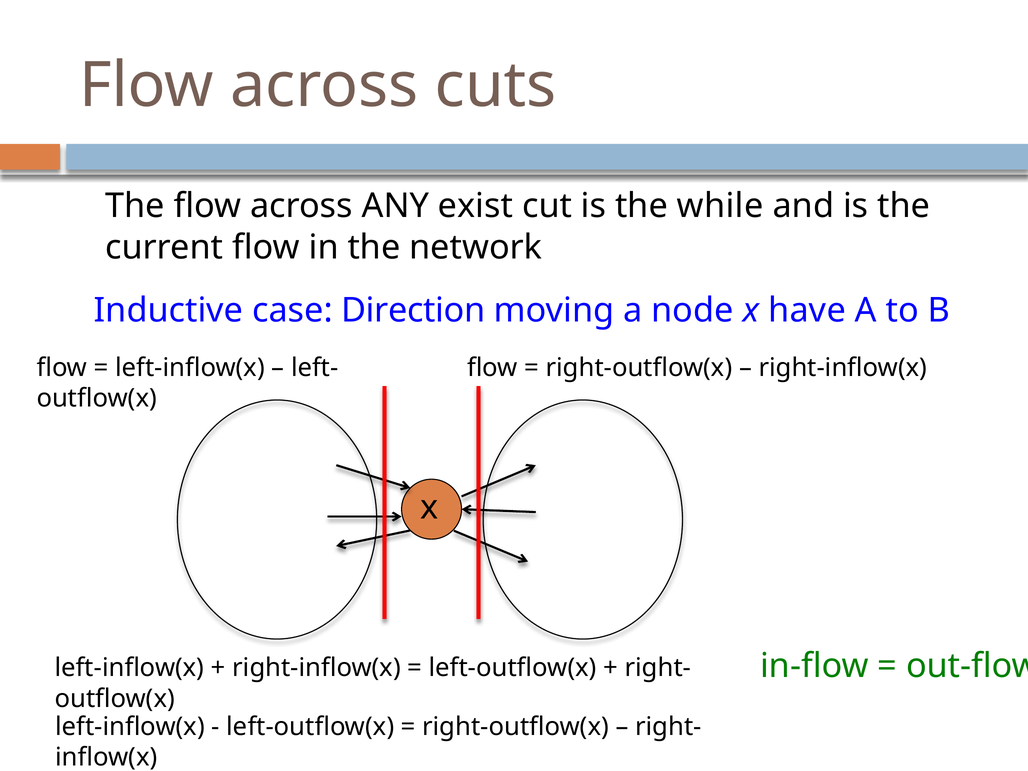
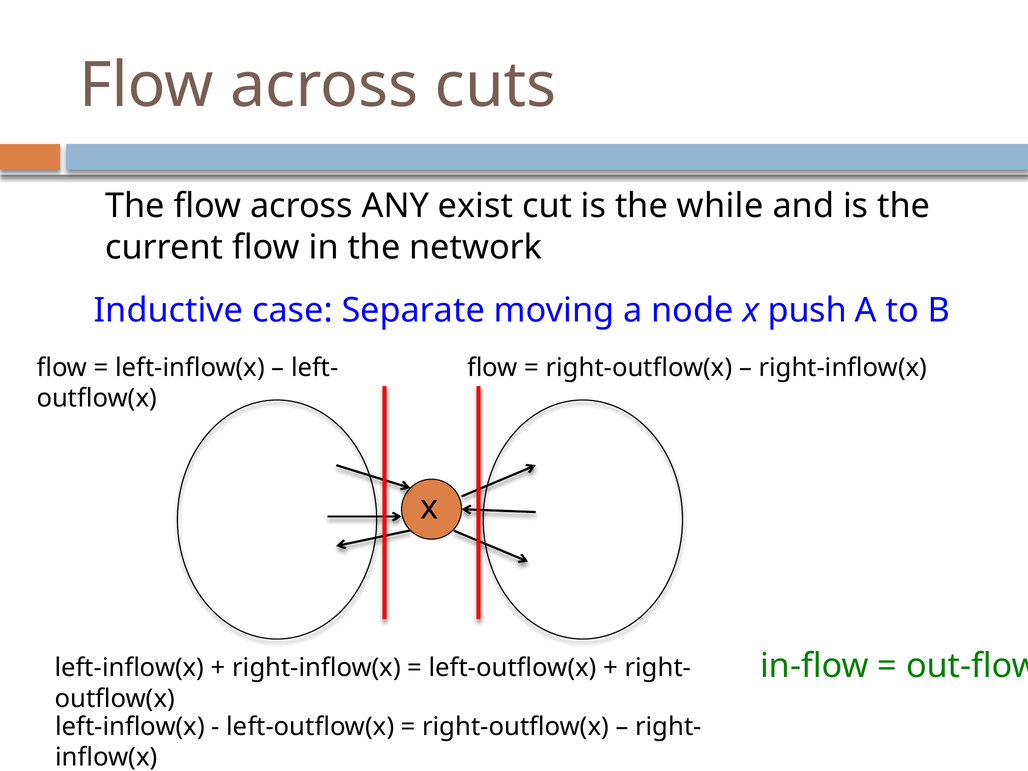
Direction: Direction -> Separate (413, 311)
have: have -> push (807, 311)
